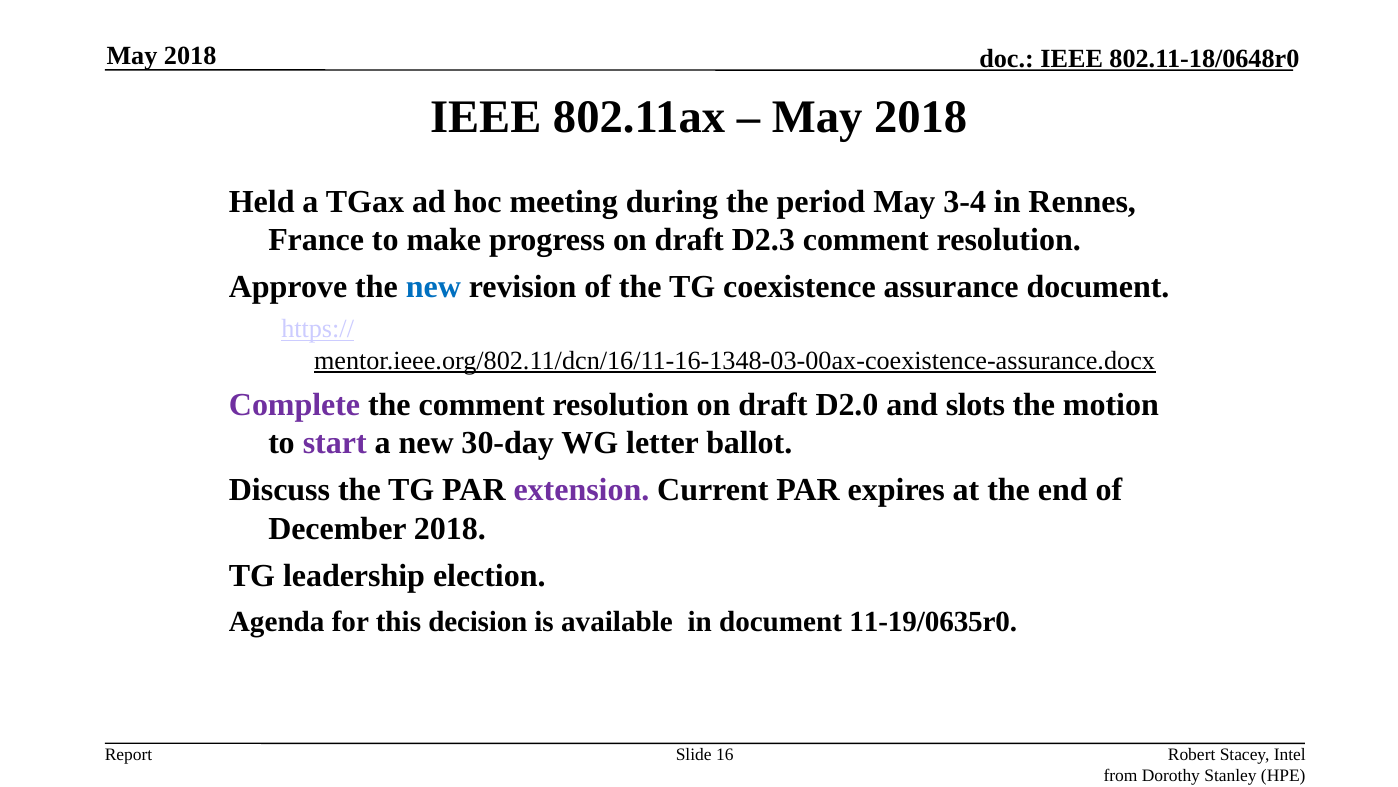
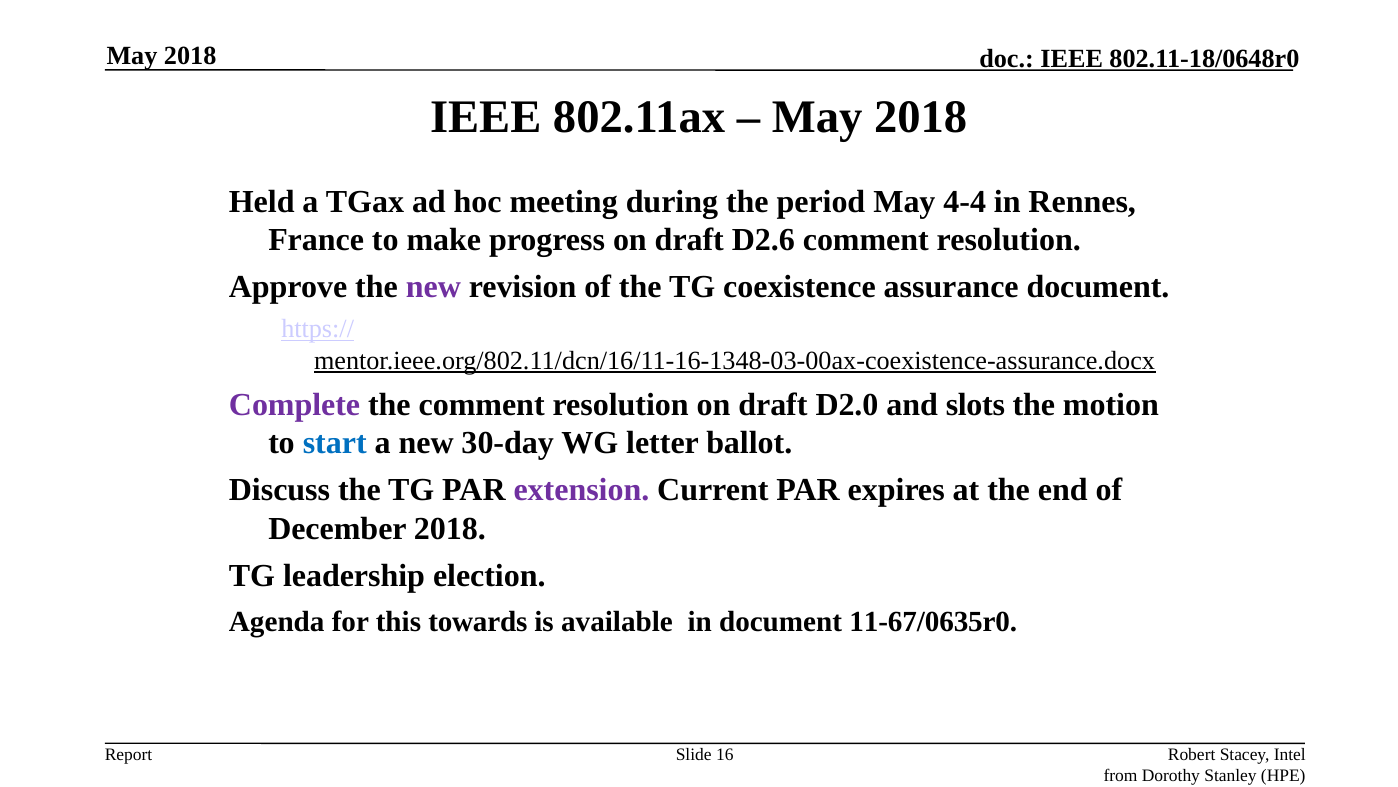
3-4: 3-4 -> 4-4 (965, 201)
D2.3: D2.3 -> D2.6 (763, 240)
new colour: blue -> purple (433, 287)
start colour: purple -> blue (335, 443)
decision: decision -> towards (478, 621)
11-19/0635r0: 11-19/0635r0 -> 11-67/0635r0 (933, 621)
